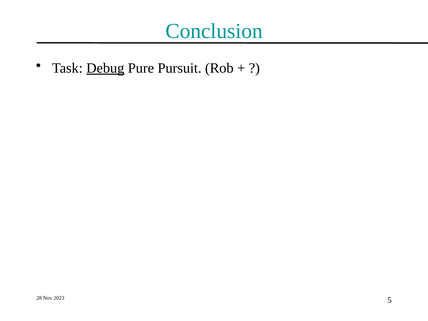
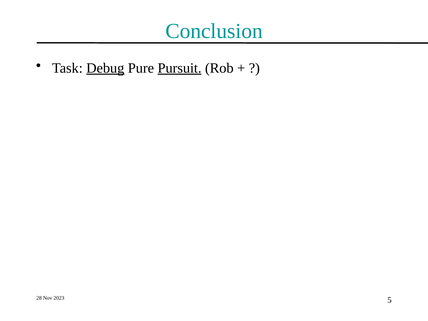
Pursuit underline: none -> present (180, 68)
